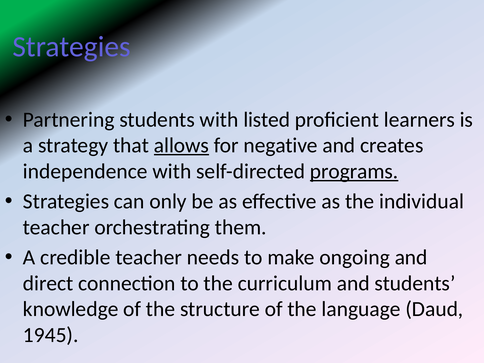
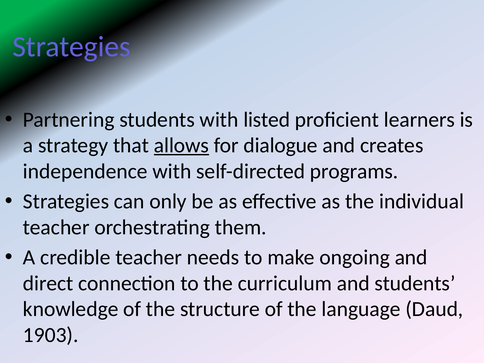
negative: negative -> dialogue (281, 146)
programs underline: present -> none (354, 171)
1945: 1945 -> 1903 (51, 335)
